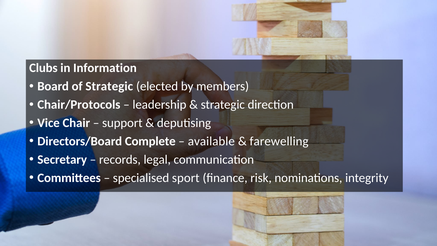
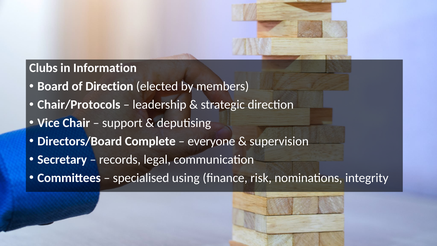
of Strategic: Strategic -> Direction (109, 86)
available: available -> everyone (211, 141)
farewelling: farewelling -> supervision (279, 141)
sport: sport -> using (186, 178)
